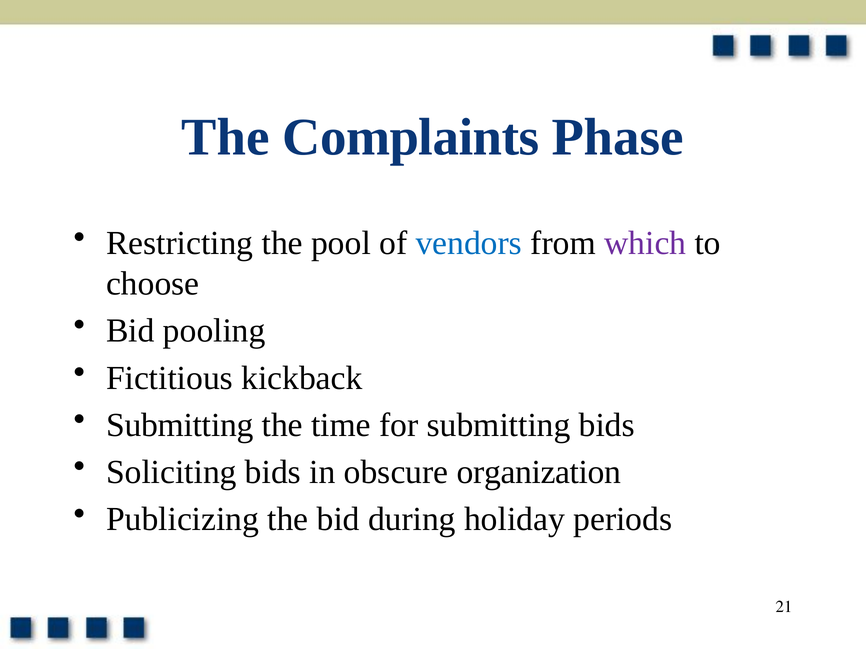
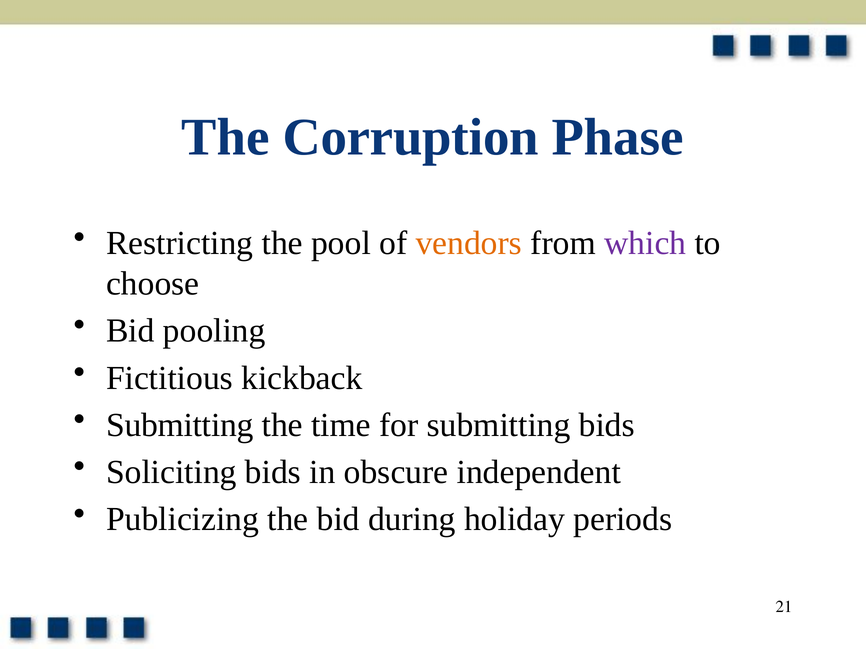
Complaints: Complaints -> Corruption (411, 137)
vendors colour: blue -> orange (469, 243)
organization: organization -> independent (539, 473)
